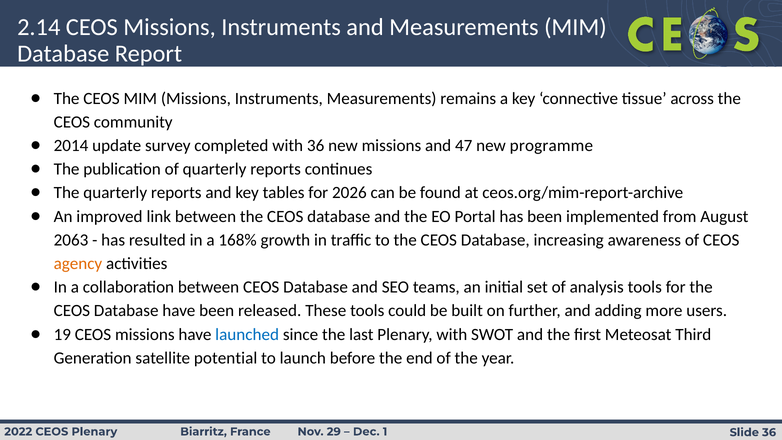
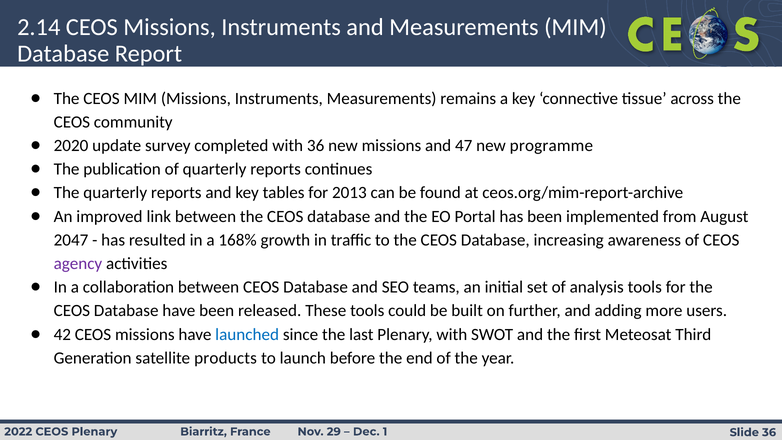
2014: 2014 -> 2020 (71, 146)
2026: 2026 -> 2013 (349, 193)
2063: 2063 -> 2047 (71, 240)
agency colour: orange -> purple (78, 264)
19: 19 -> 42 (62, 334)
potential: potential -> products (226, 358)
